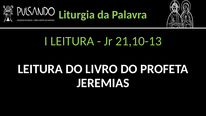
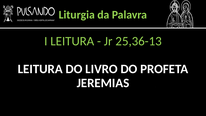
21,10-13: 21,10-13 -> 25,36-13 (139, 41)
